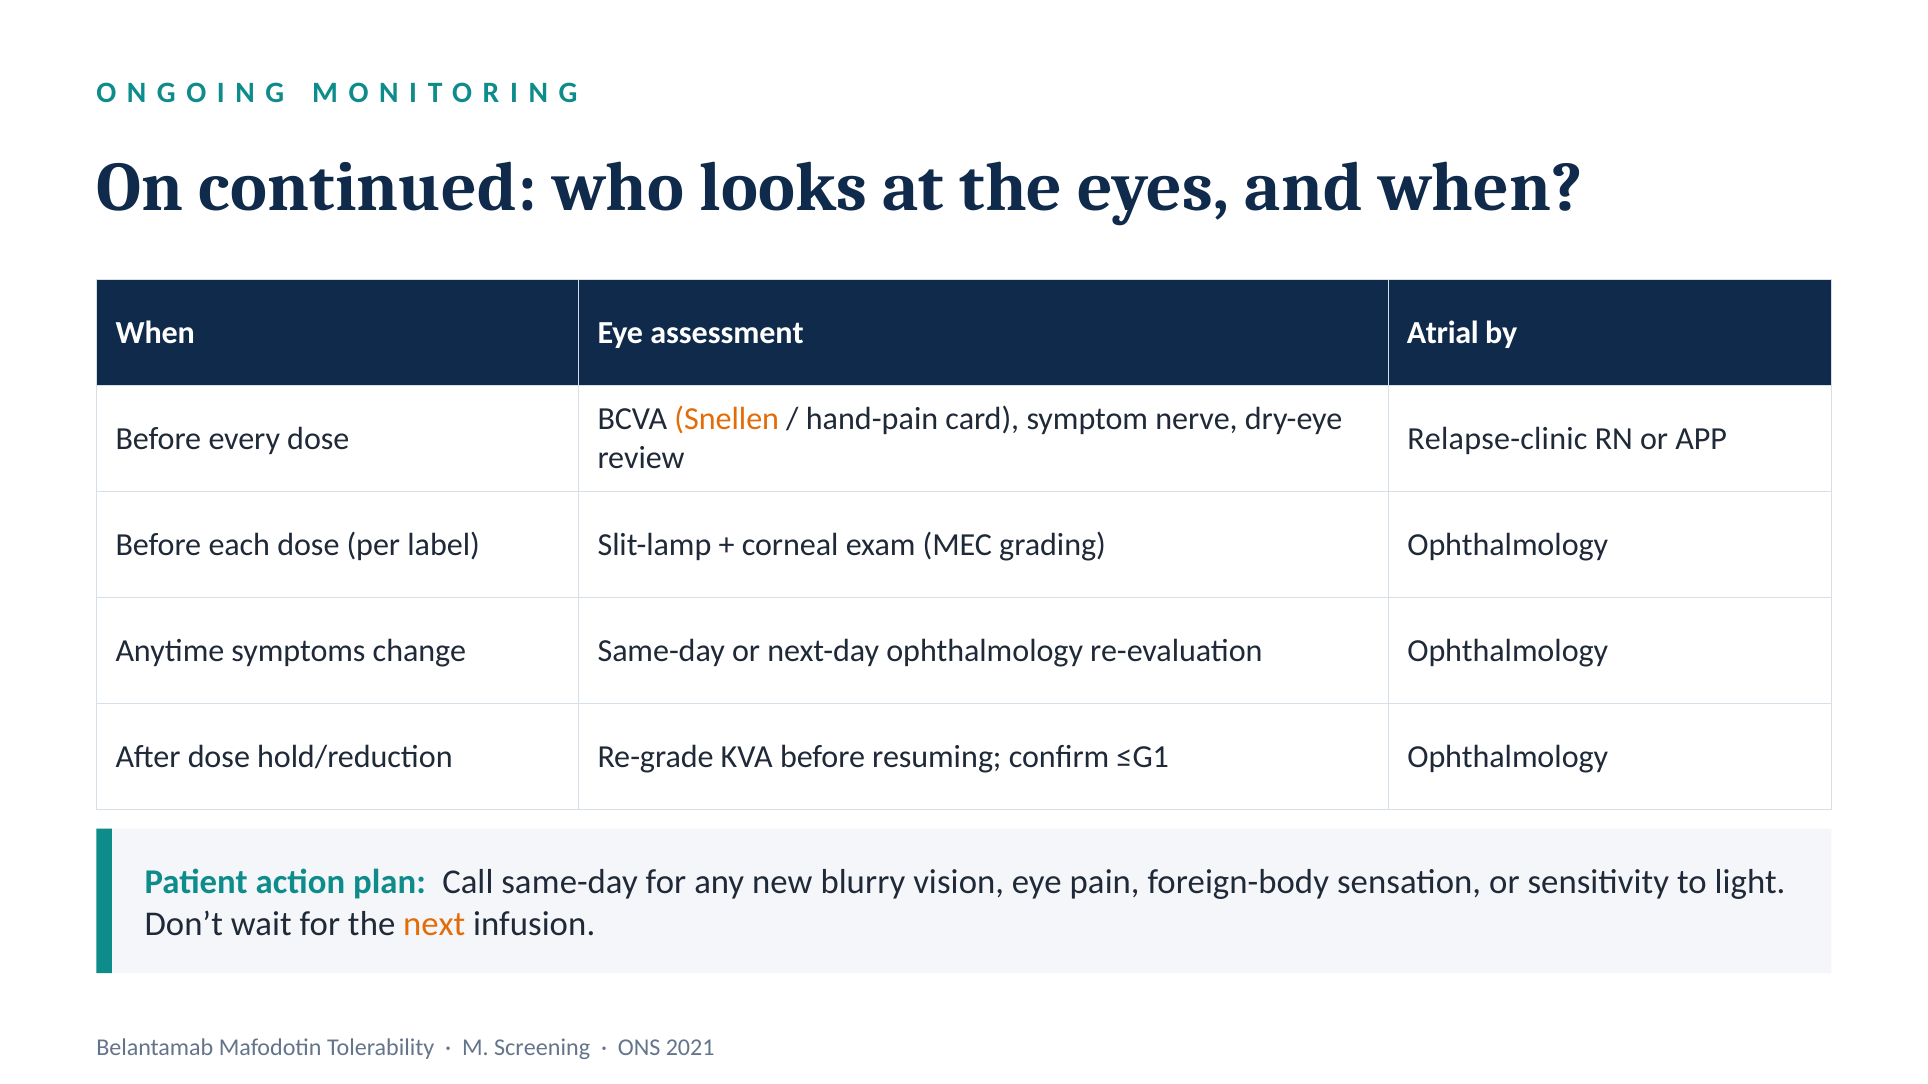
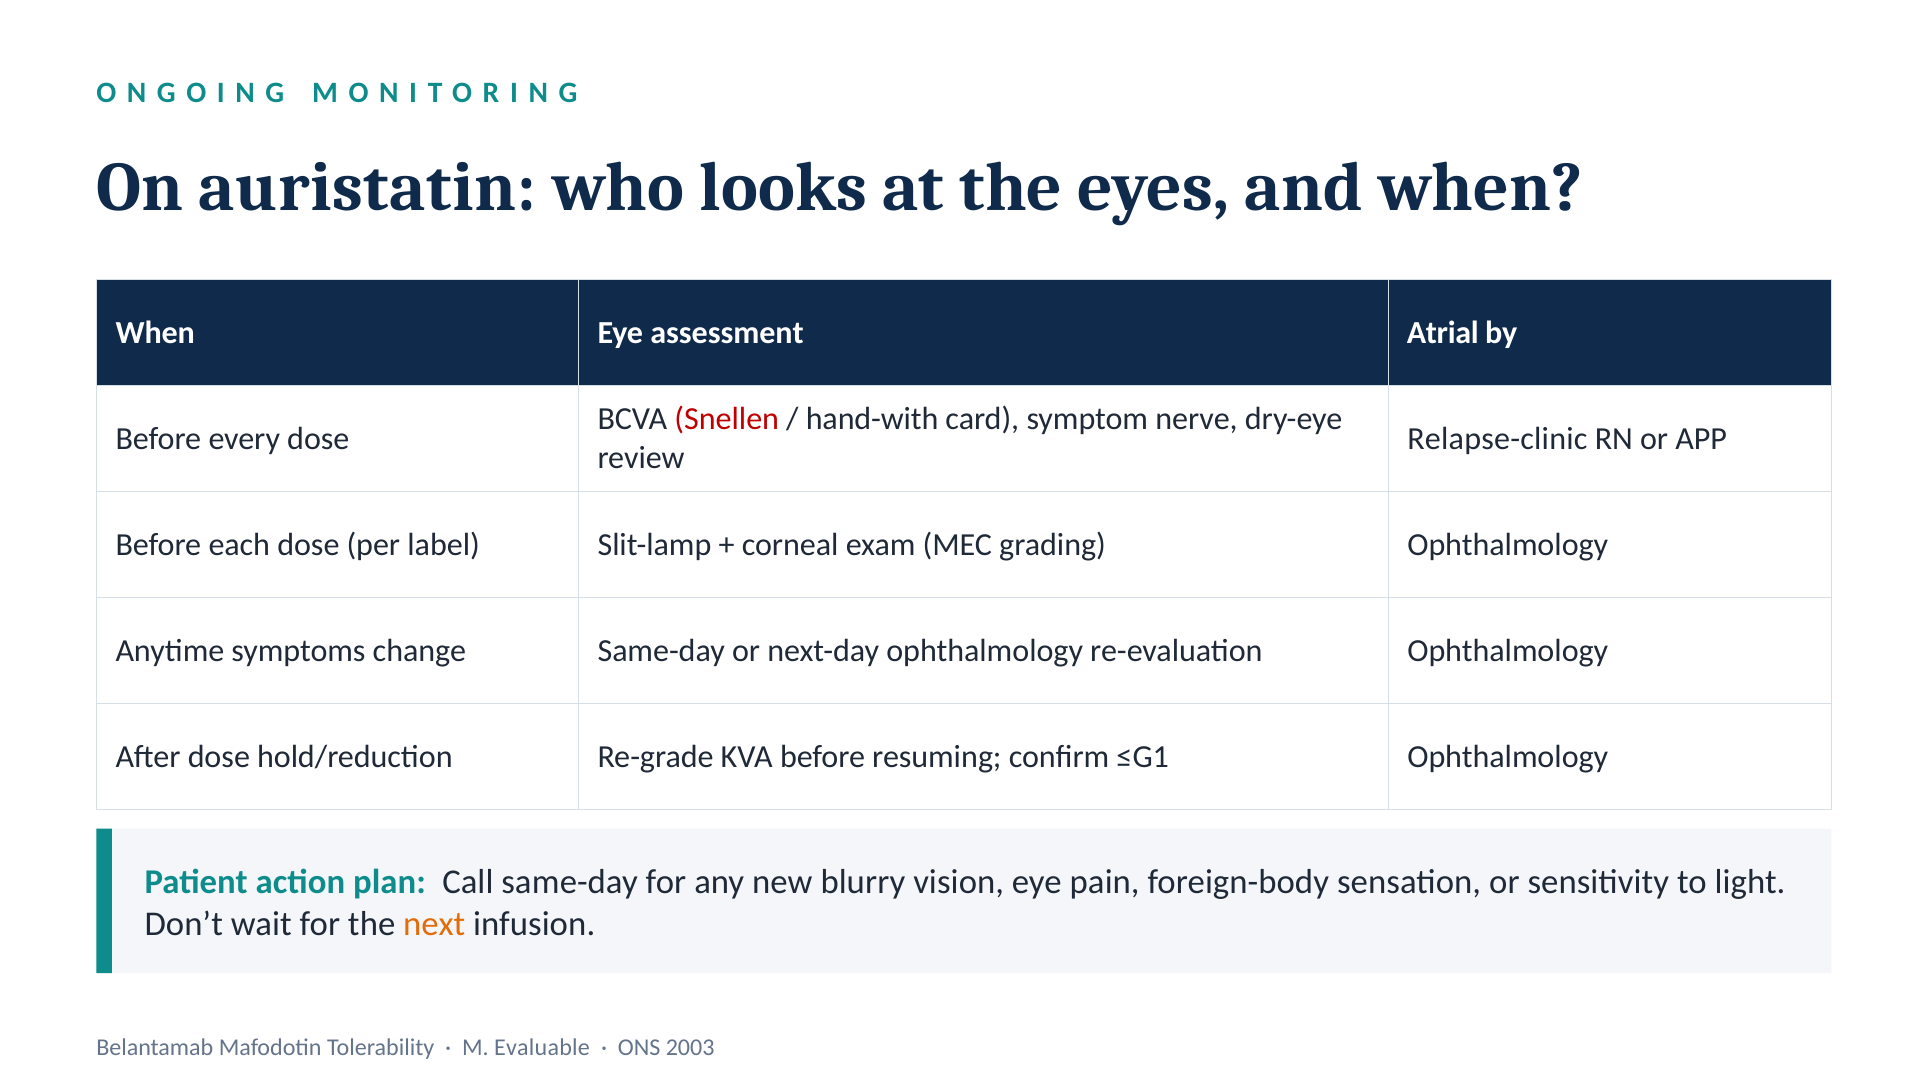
continued: continued -> auristatin (368, 188)
Snellen colour: orange -> red (727, 419)
hand-pain: hand-pain -> hand-with (872, 419)
Screening: Screening -> Evaluable (542, 1048)
2021: 2021 -> 2003 (690, 1048)
